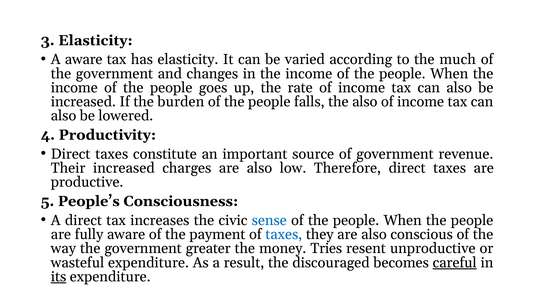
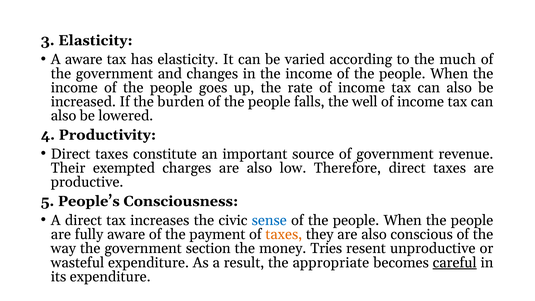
the also: also -> well (365, 102)
Their increased: increased -> exempted (124, 168)
taxes colour: blue -> orange (284, 234)
greater: greater -> section (208, 248)
discouraged: discouraged -> appropriate (331, 263)
its underline: present -> none (59, 277)
